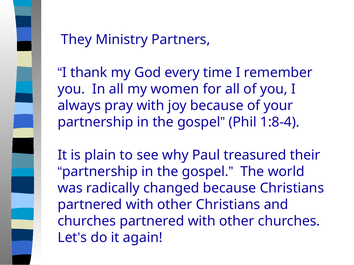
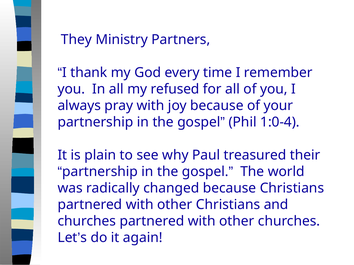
women: women -> refused (175, 89)
1:8-4: 1:8-4 -> 1:0-4 (280, 122)
